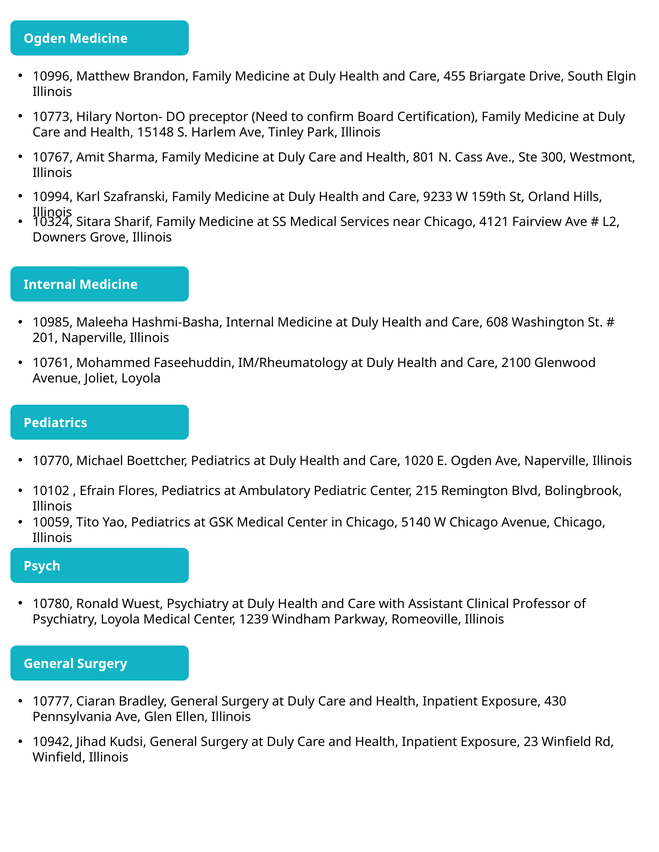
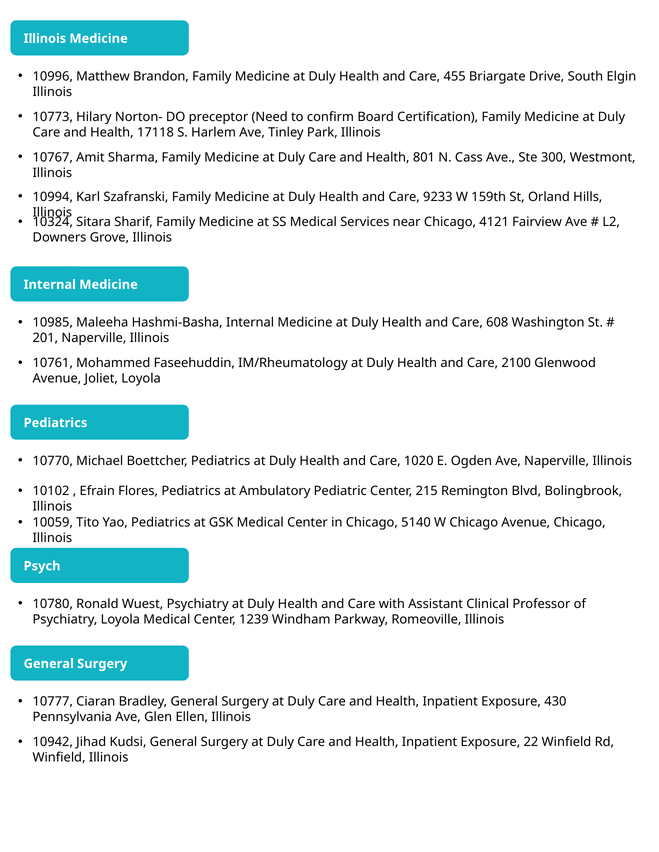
Ogden: Ogden -> Illinois (45, 39)
15148: 15148 -> 17118 (155, 133)
23: 23 -> 22 (531, 743)
